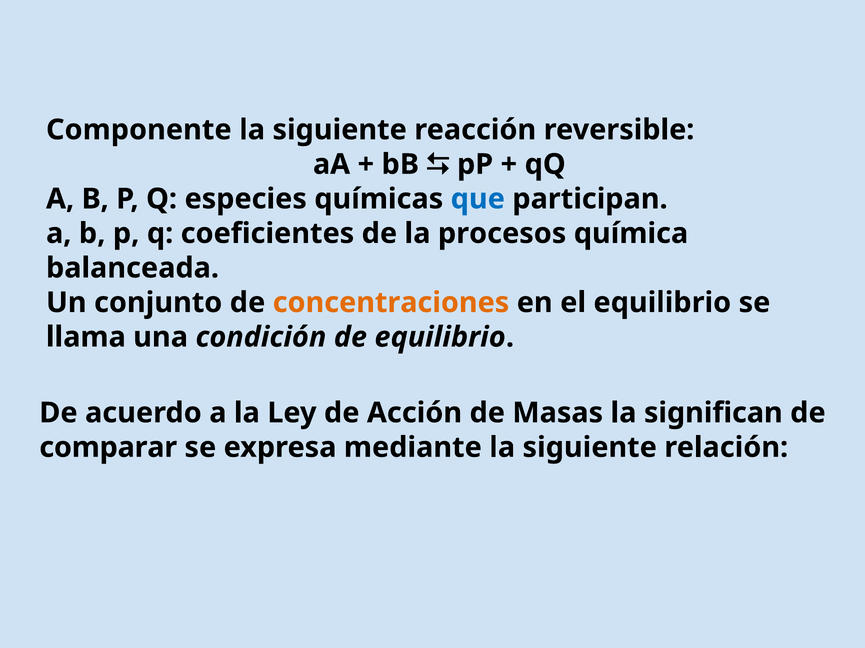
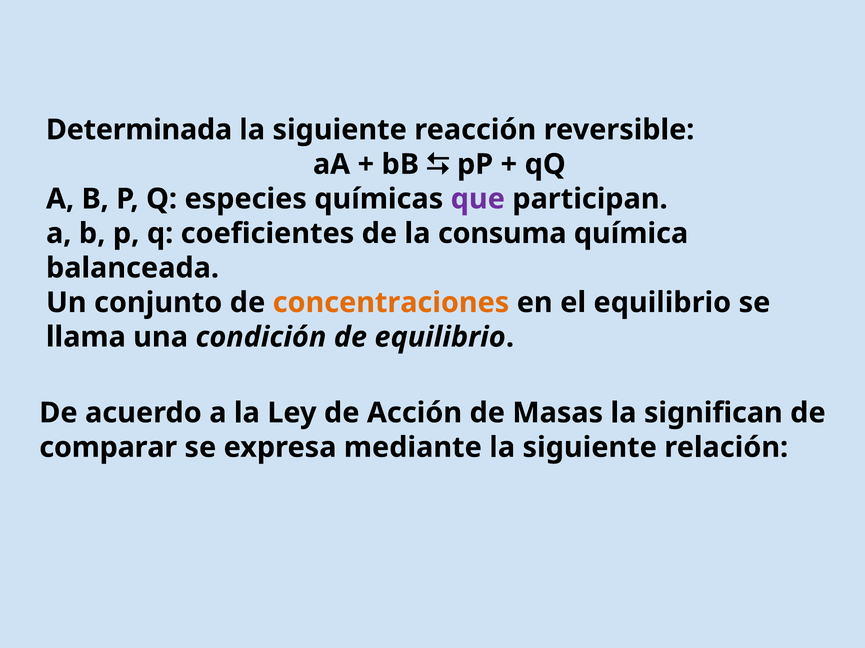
Componente: Componente -> Determinada (139, 130)
que colour: blue -> purple (478, 199)
procesos: procesos -> consuma (502, 234)
